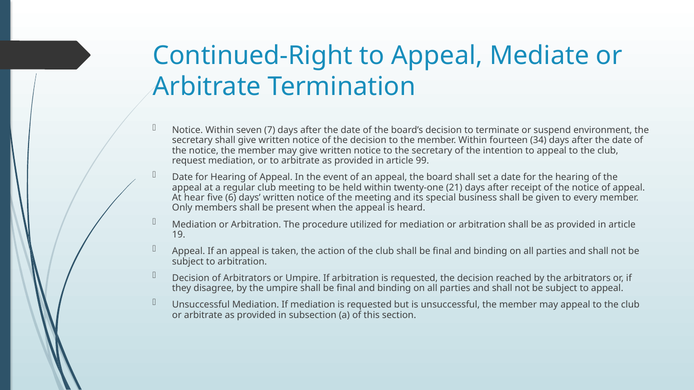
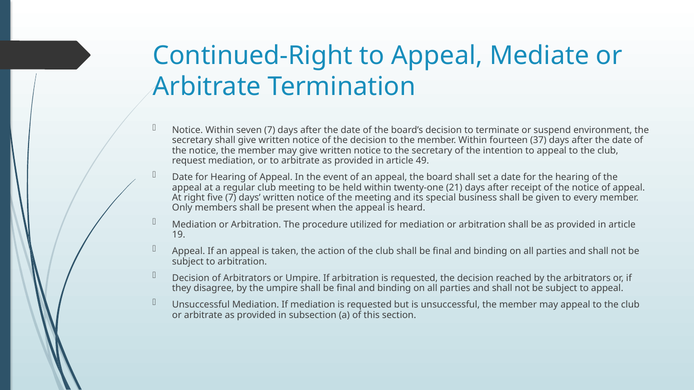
34: 34 -> 37 (538, 141)
99: 99 -> 49 (422, 161)
hear: hear -> right (194, 198)
five 6: 6 -> 7 (231, 198)
